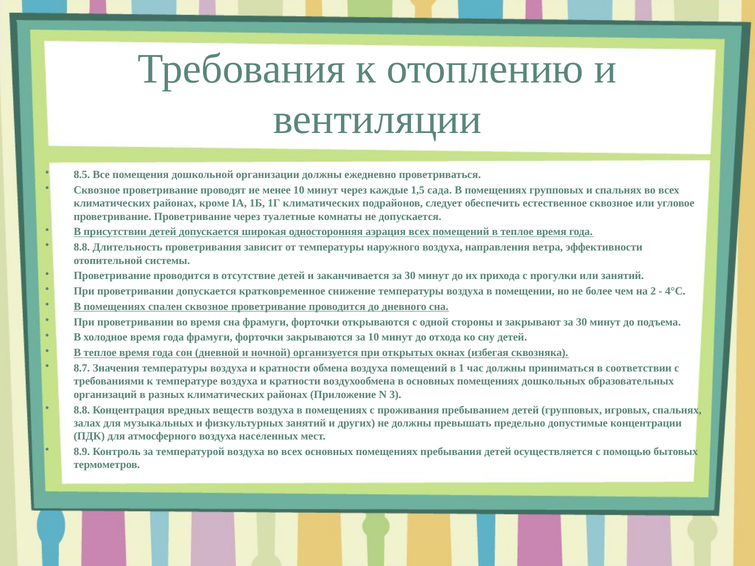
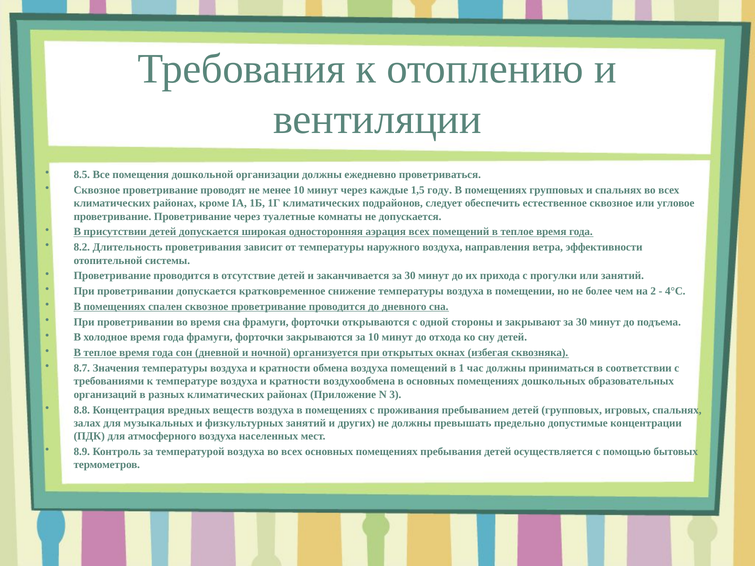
сада: сада -> году (440, 190)
8.8: 8.8 -> 8.2 (82, 247)
